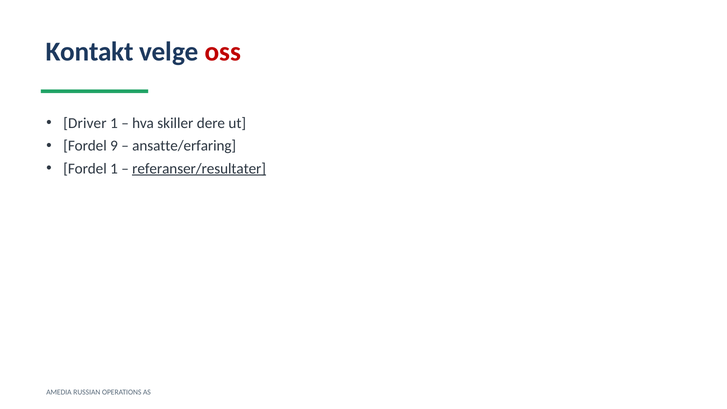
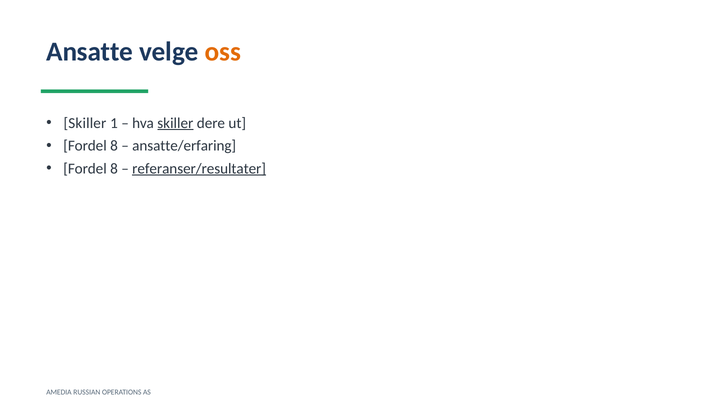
Kontakt: Kontakt -> Ansatte (90, 52)
oss colour: red -> orange (223, 52)
Driver: Driver -> Skiller (85, 123)
skiller underline: none -> present (175, 123)
9: 9 -> 8 (114, 146)
1: 1 -> 8 (114, 169)
